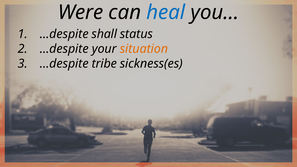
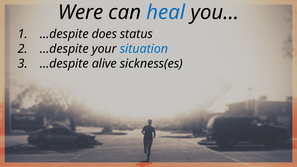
shall: shall -> does (104, 34)
situation colour: orange -> blue (144, 49)
tribe: tribe -> alive (104, 64)
